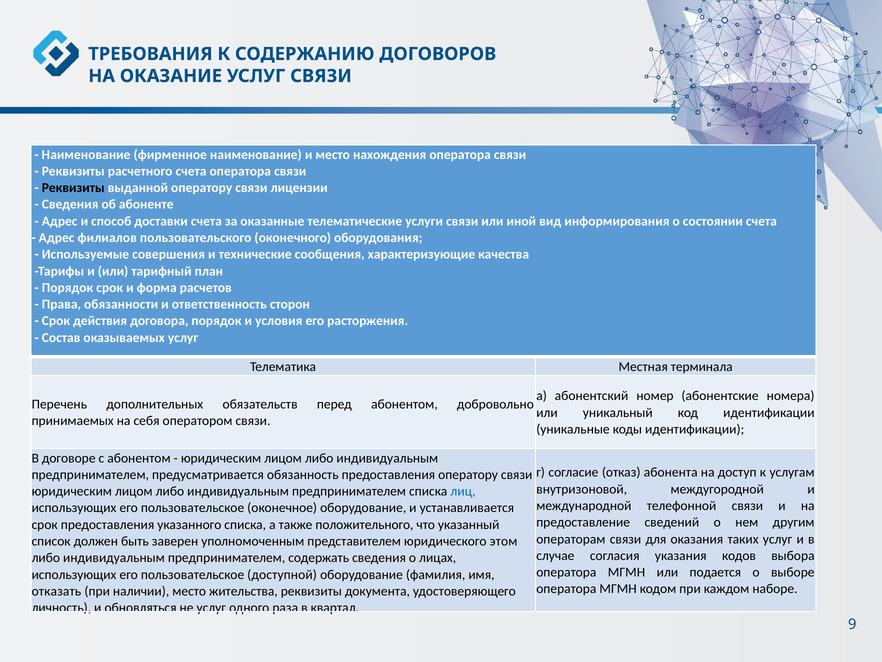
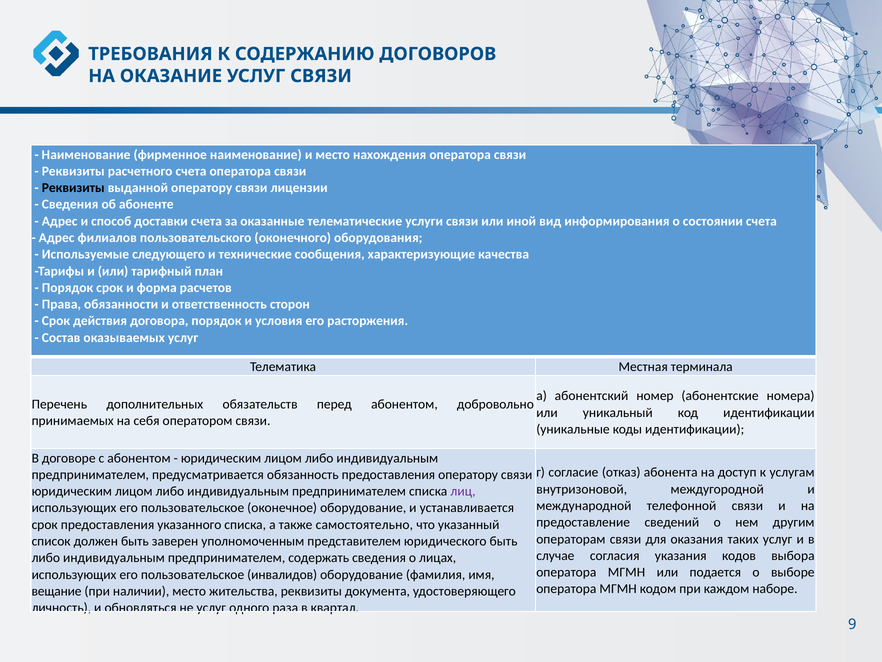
совершения: совершения -> следующего (169, 254)
лиц colour: blue -> purple (463, 491)
положительного: положительного -> самостоятельно (364, 524)
юридического этом: этом -> быть (504, 541)
доступной: доступной -> инвалидов (282, 574)
отказать: отказать -> вещание (57, 591)
